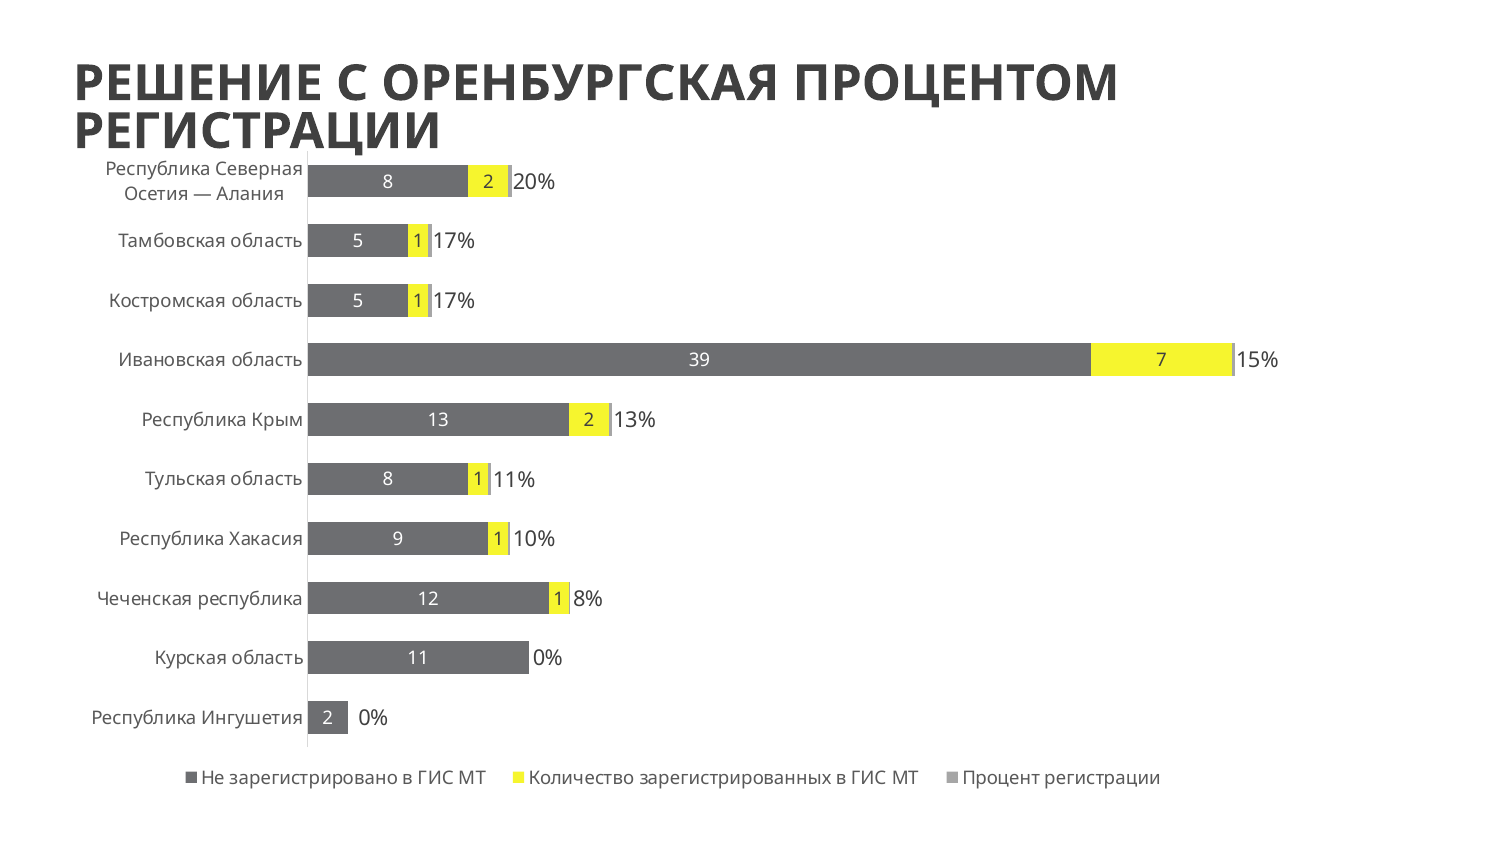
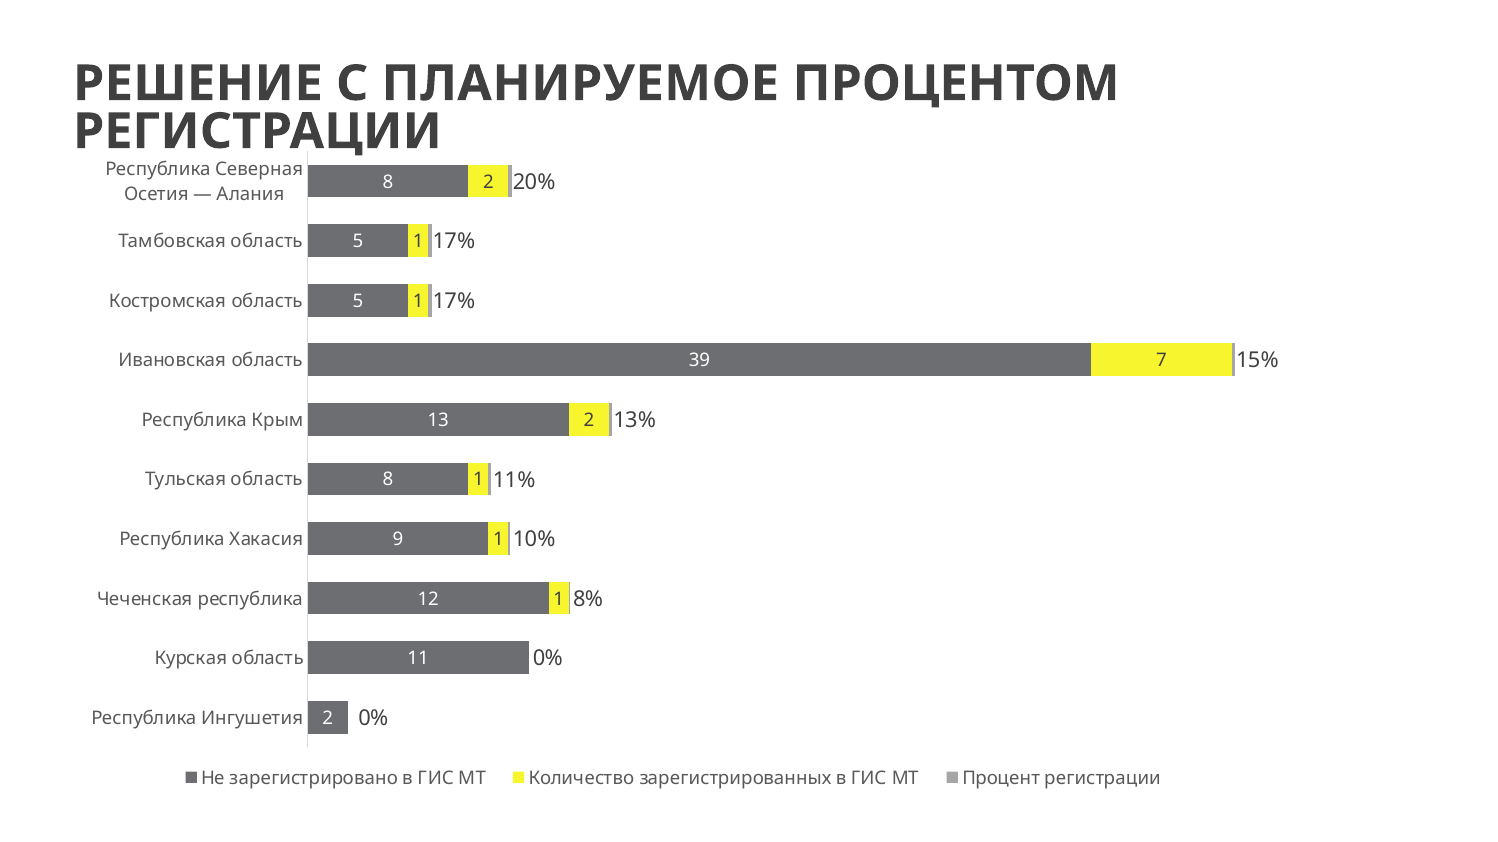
ОРЕНБУРГСКАЯ: ОРЕНБУРГСКАЯ -> ПЛАНИРУЕМОЕ (580, 84)
